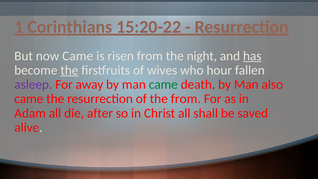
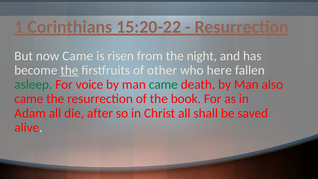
has underline: present -> none (252, 56)
wives: wives -> other (162, 70)
hour: hour -> here (219, 70)
asleep colour: purple -> green (33, 84)
away: away -> voice (89, 84)
the from: from -> book (186, 99)
